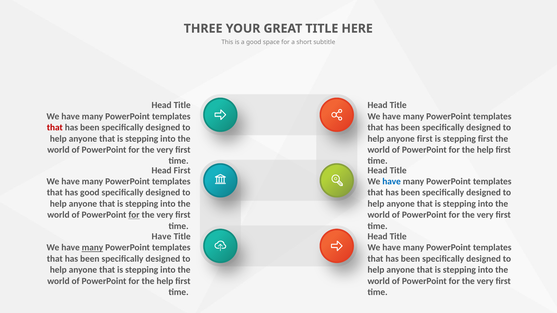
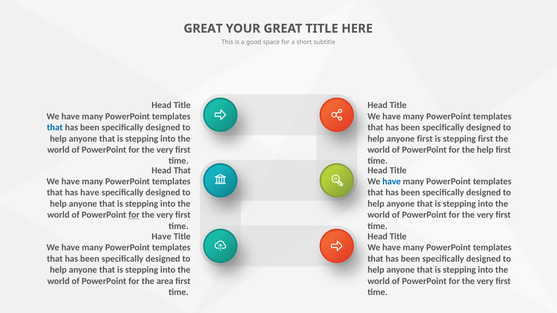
THREE: THREE -> GREAT (203, 29)
that colour: red -> blue (55, 128)
Head First: First -> That (182, 170)
has good: good -> have (90, 193)
many underline: present -> none (92, 248)
help: help -> area (165, 281)
